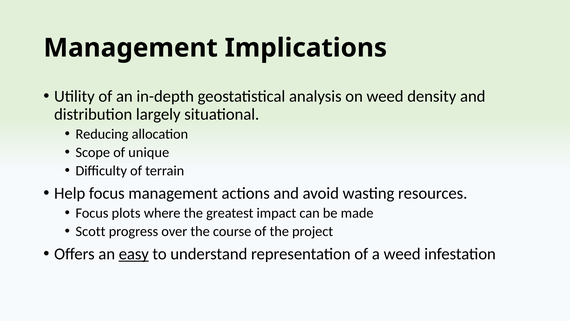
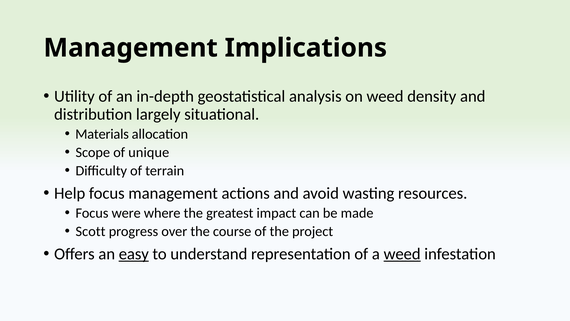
Reducing: Reducing -> Materials (102, 134)
plots: plots -> were (126, 213)
weed underline: none -> present (402, 254)
